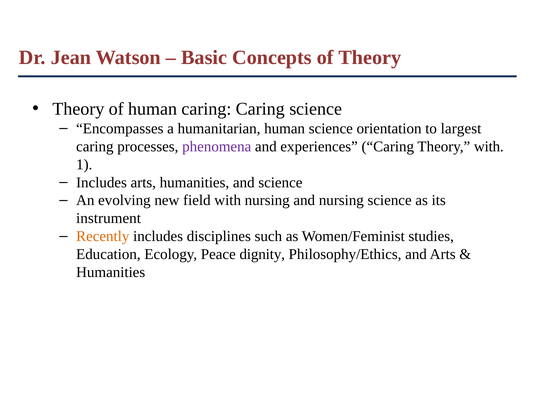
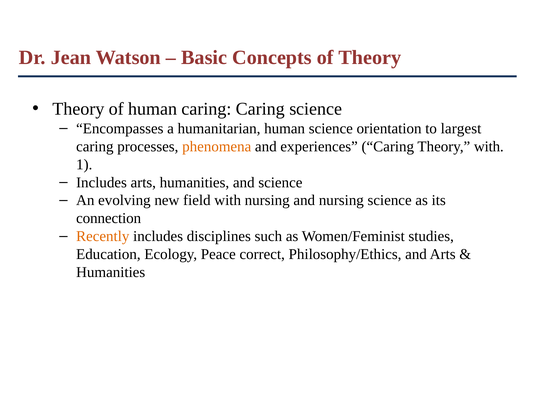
phenomena colour: purple -> orange (217, 147)
instrument: instrument -> connection (109, 218)
dignity: dignity -> correct (262, 254)
